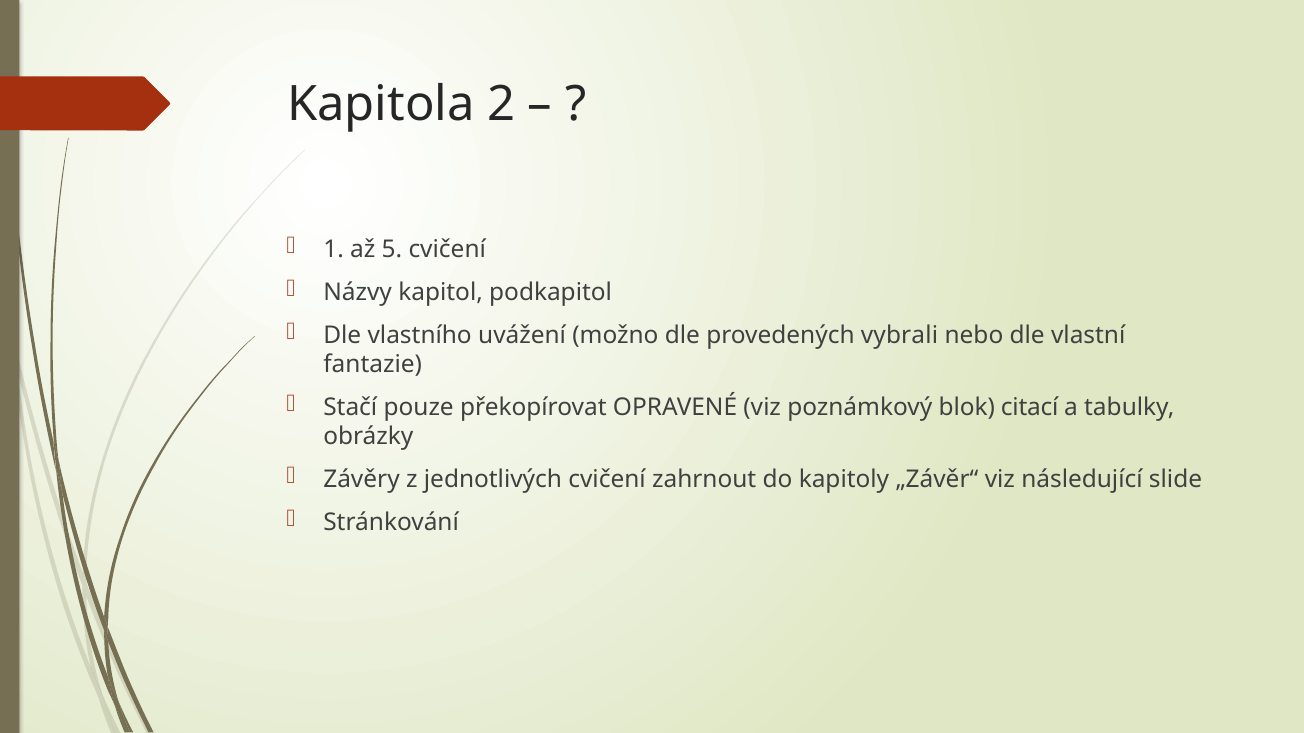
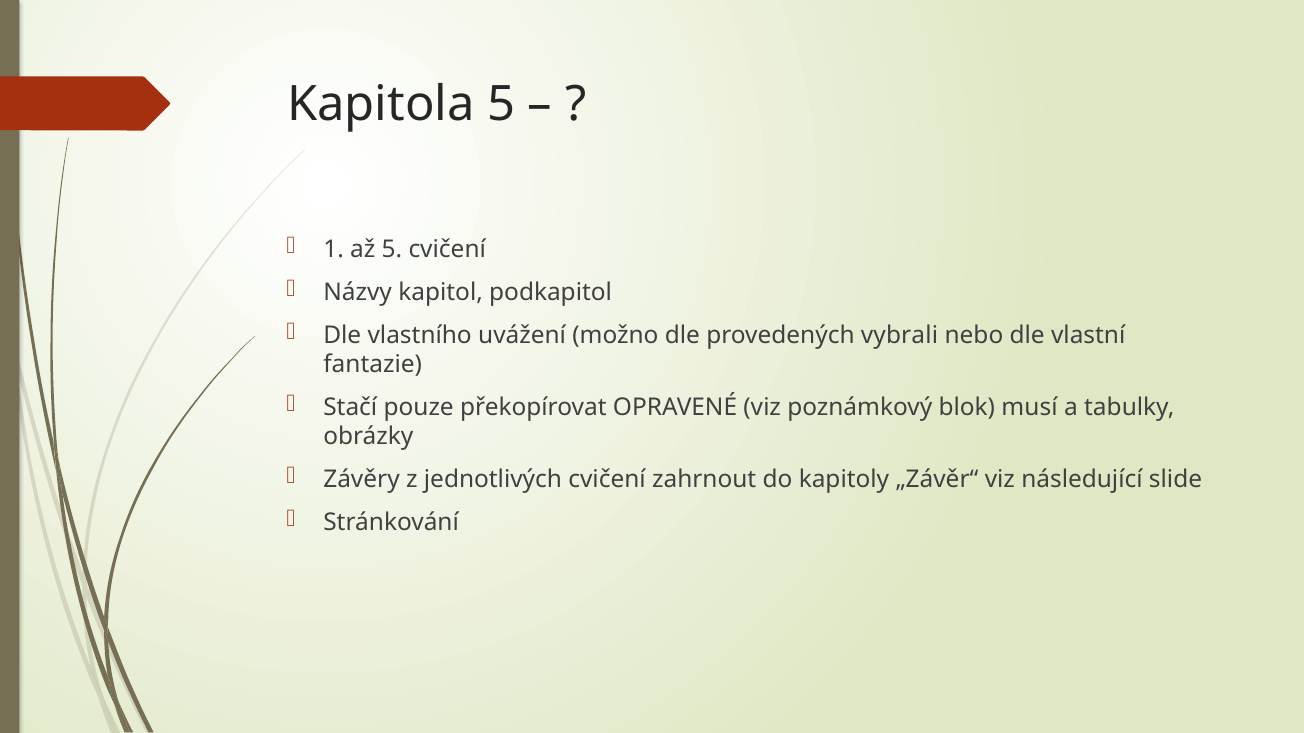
Kapitola 2: 2 -> 5 (501, 104)
citací: citací -> musí (1030, 408)
